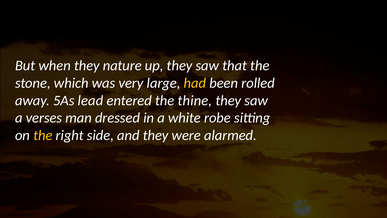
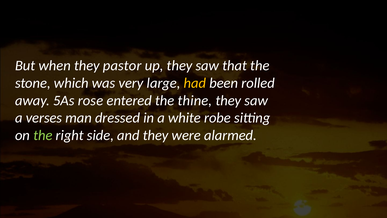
nature: nature -> pastor (122, 66)
lead: lead -> rose (90, 100)
the colour: yellow -> light green (43, 135)
